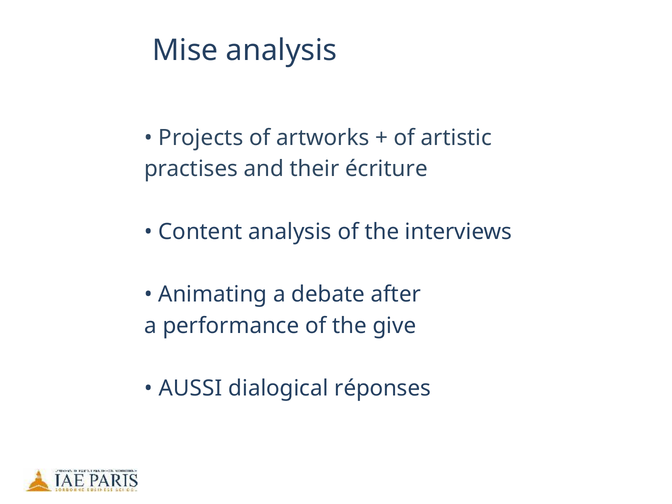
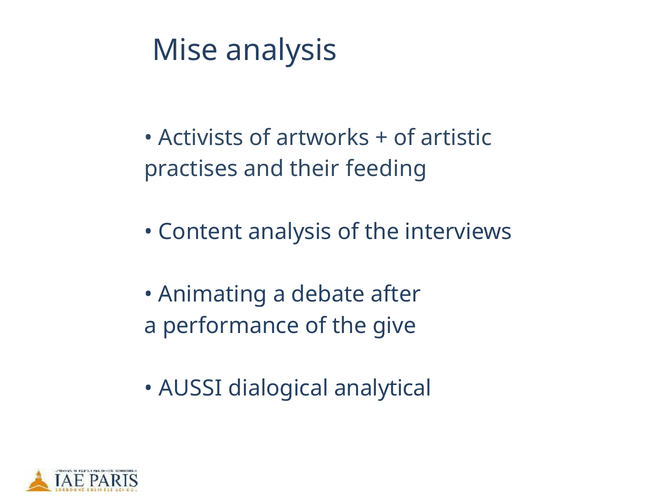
Projects: Projects -> Activists (201, 138)
écriture: écriture -> feeding (386, 169)
réponses: réponses -> analytical (383, 388)
